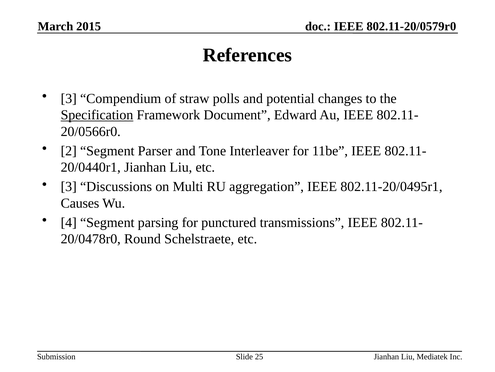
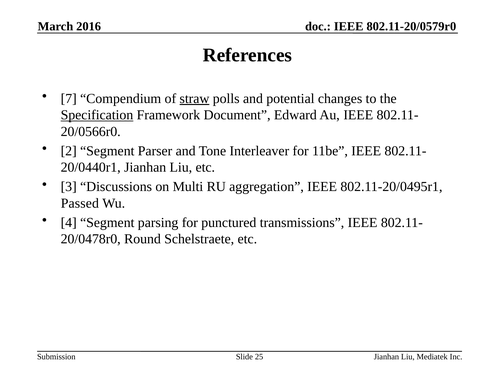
2015: 2015 -> 2016 (89, 26)
3: 3 -> 7 (69, 98)
straw underline: none -> present (194, 98)
Causes: Causes -> Passed (80, 203)
